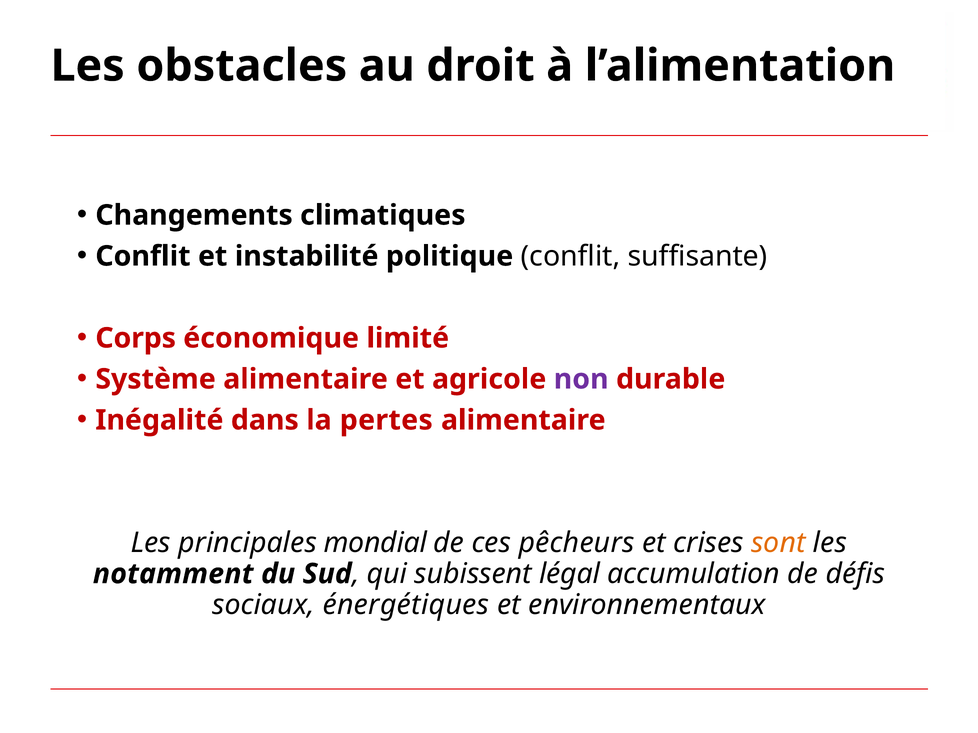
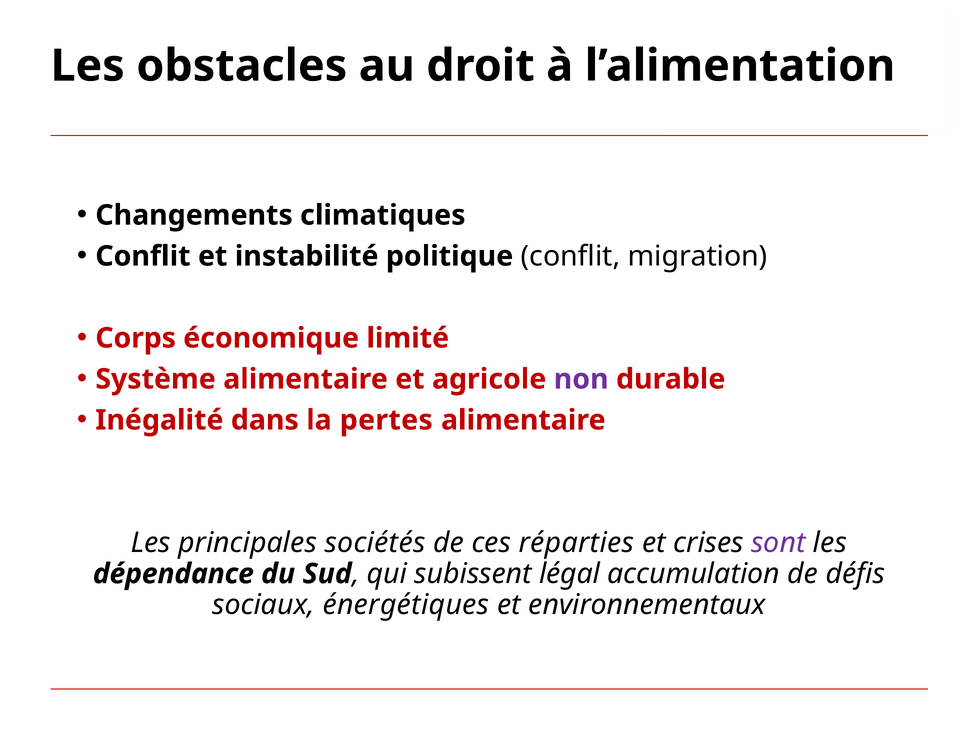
suffisante: suffisante -> migration (698, 256)
mondial: mondial -> sociétés (375, 543)
pêcheurs: pêcheurs -> réparties (577, 543)
sont colour: orange -> purple (778, 543)
notamment: notamment -> dépendance (173, 574)
